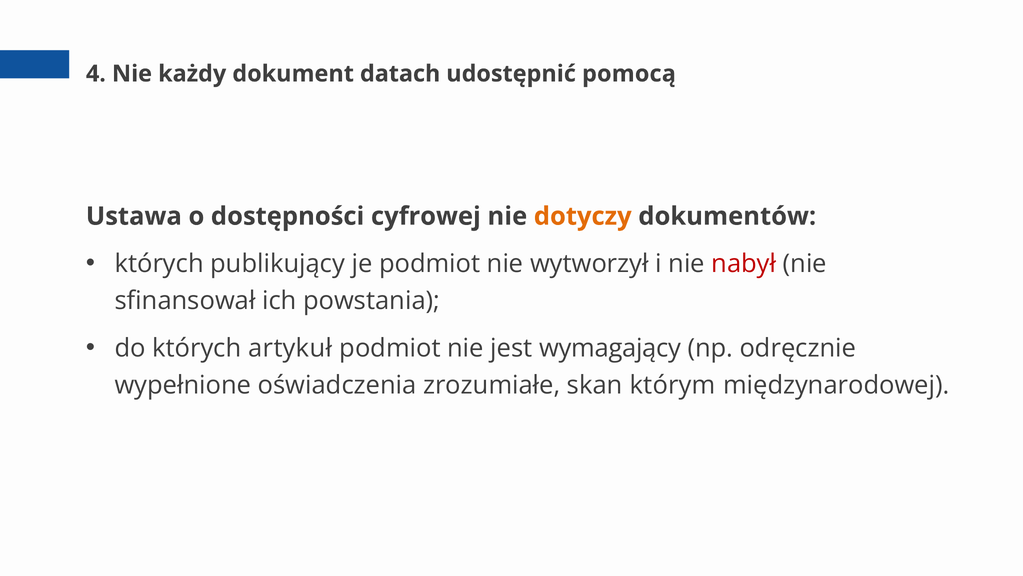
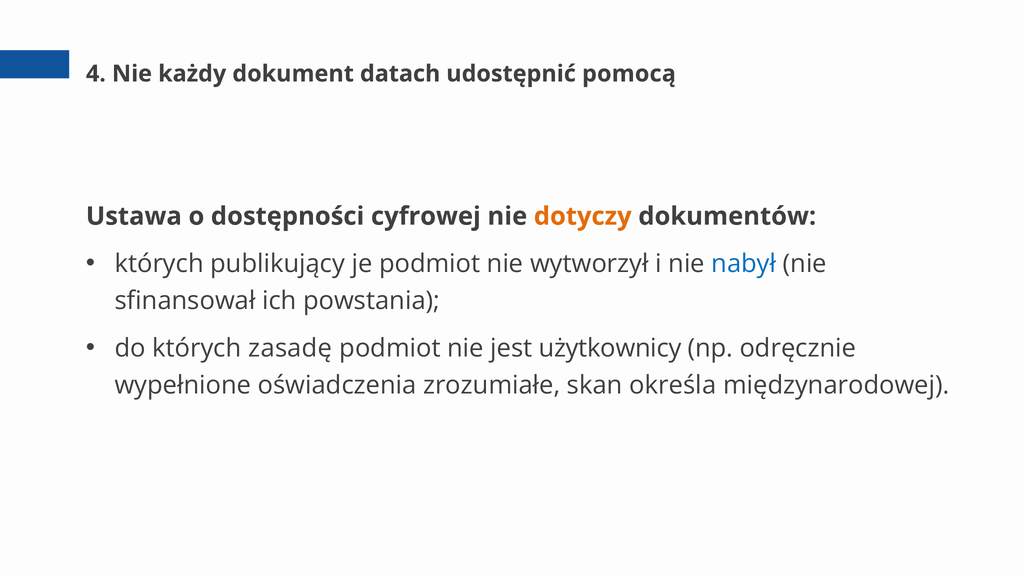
nabył colour: red -> blue (744, 264)
artykuł: artykuł -> zasadę (290, 348)
wymagający: wymagający -> użytkownicy (610, 348)
którym: którym -> określa (673, 385)
